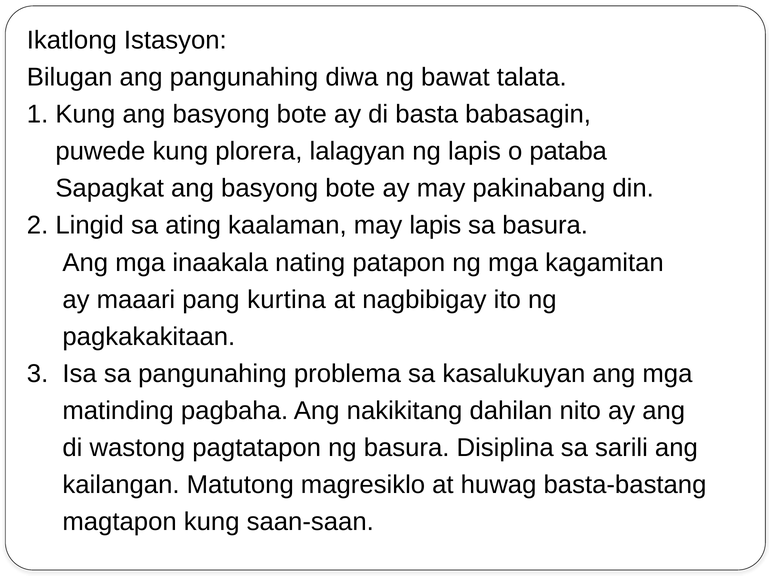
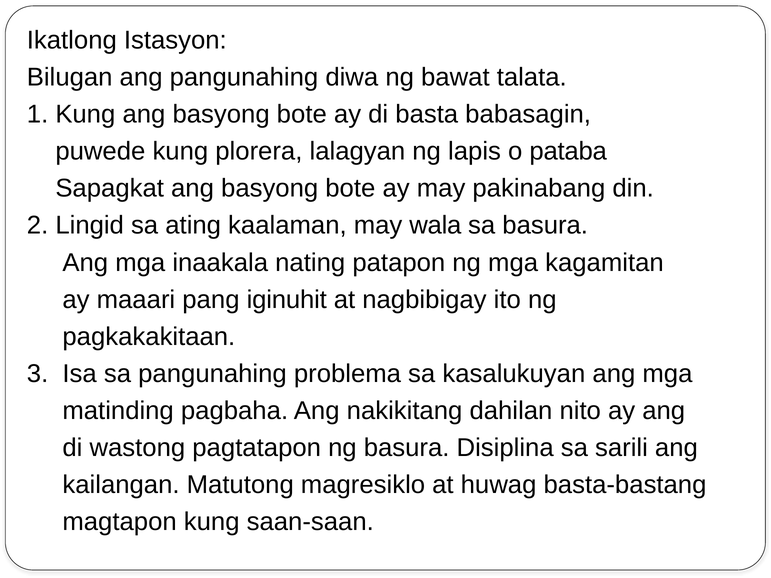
may lapis: lapis -> wala (435, 226)
kurtina: kurtina -> iginuhit (287, 300)
